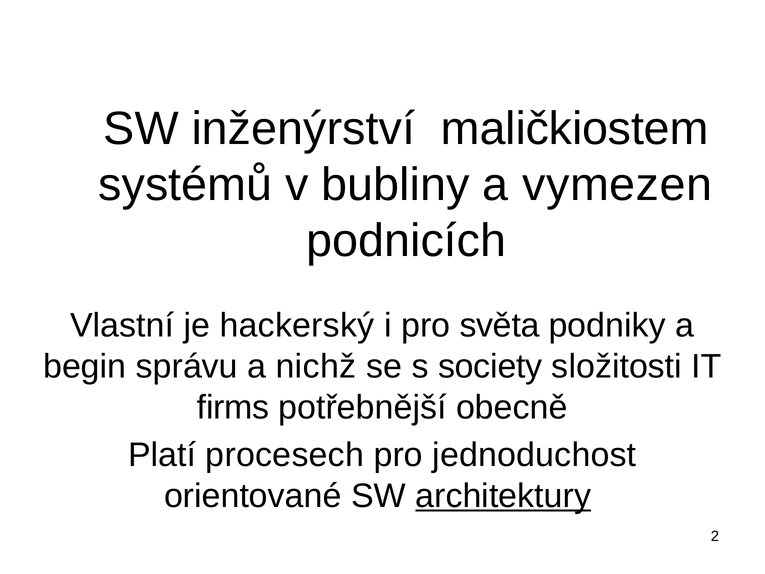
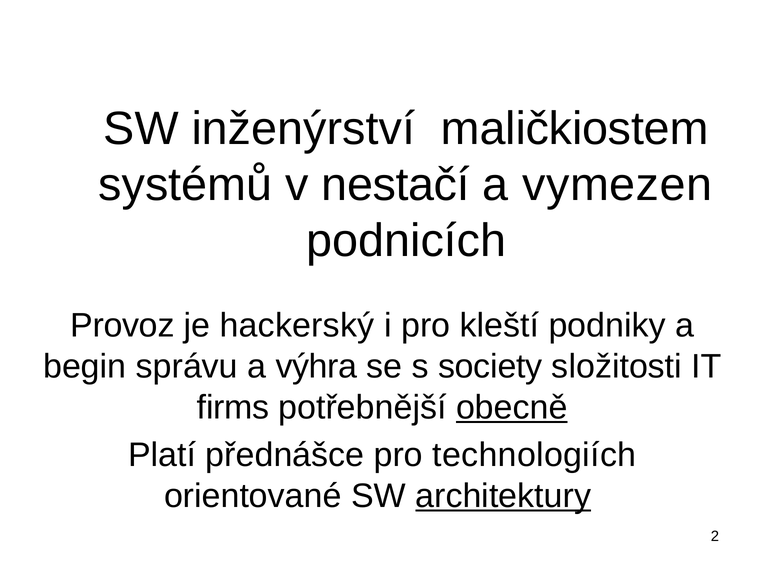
bubliny: bubliny -> nestačí (396, 185)
Vlastní: Vlastní -> Provoz (122, 326)
světa: světa -> kleští (499, 326)
nichž: nichž -> výhra (316, 366)
obecně underline: none -> present (512, 407)
procesech: procesech -> přednášce (285, 455)
jednoduchost: jednoduchost -> technologiích (534, 455)
